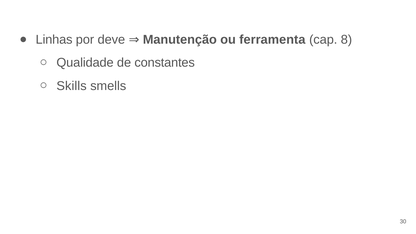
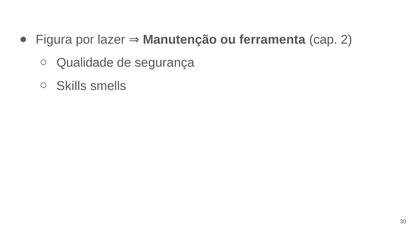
Linhas: Linhas -> Figura (54, 40)
deve: deve -> lazer (111, 40)
8: 8 -> 2 (346, 40)
constantes: constantes -> segurança (165, 63)
